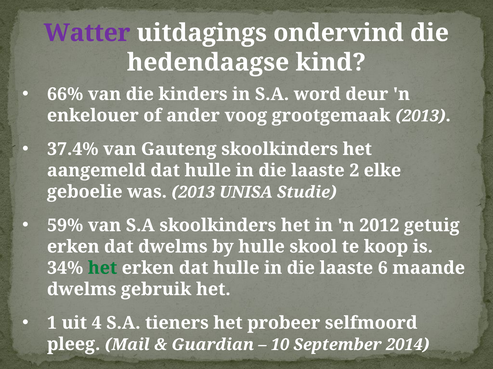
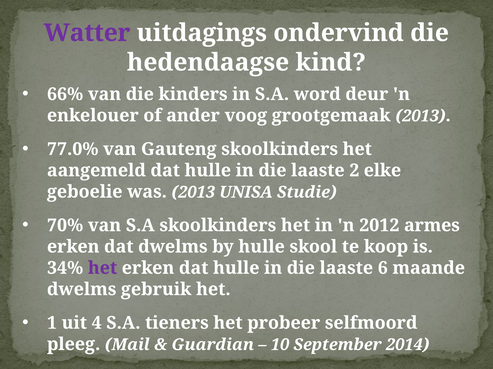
37.4%: 37.4% -> 77.0% (73, 149)
59%: 59% -> 70% (65, 226)
getuig: getuig -> armes (432, 226)
het colour: green -> purple (102, 268)
